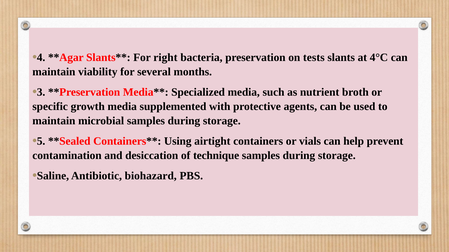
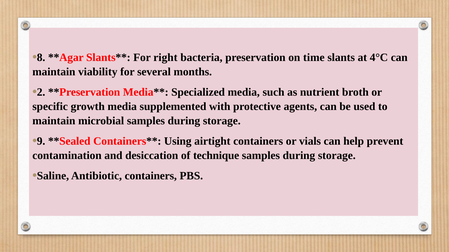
4: 4 -> 8 (41, 57)
tests: tests -> time (314, 57)
3: 3 -> 2 (41, 92)
5: 5 -> 9 (41, 141)
Antibiotic biohazard: biohazard -> containers (151, 176)
